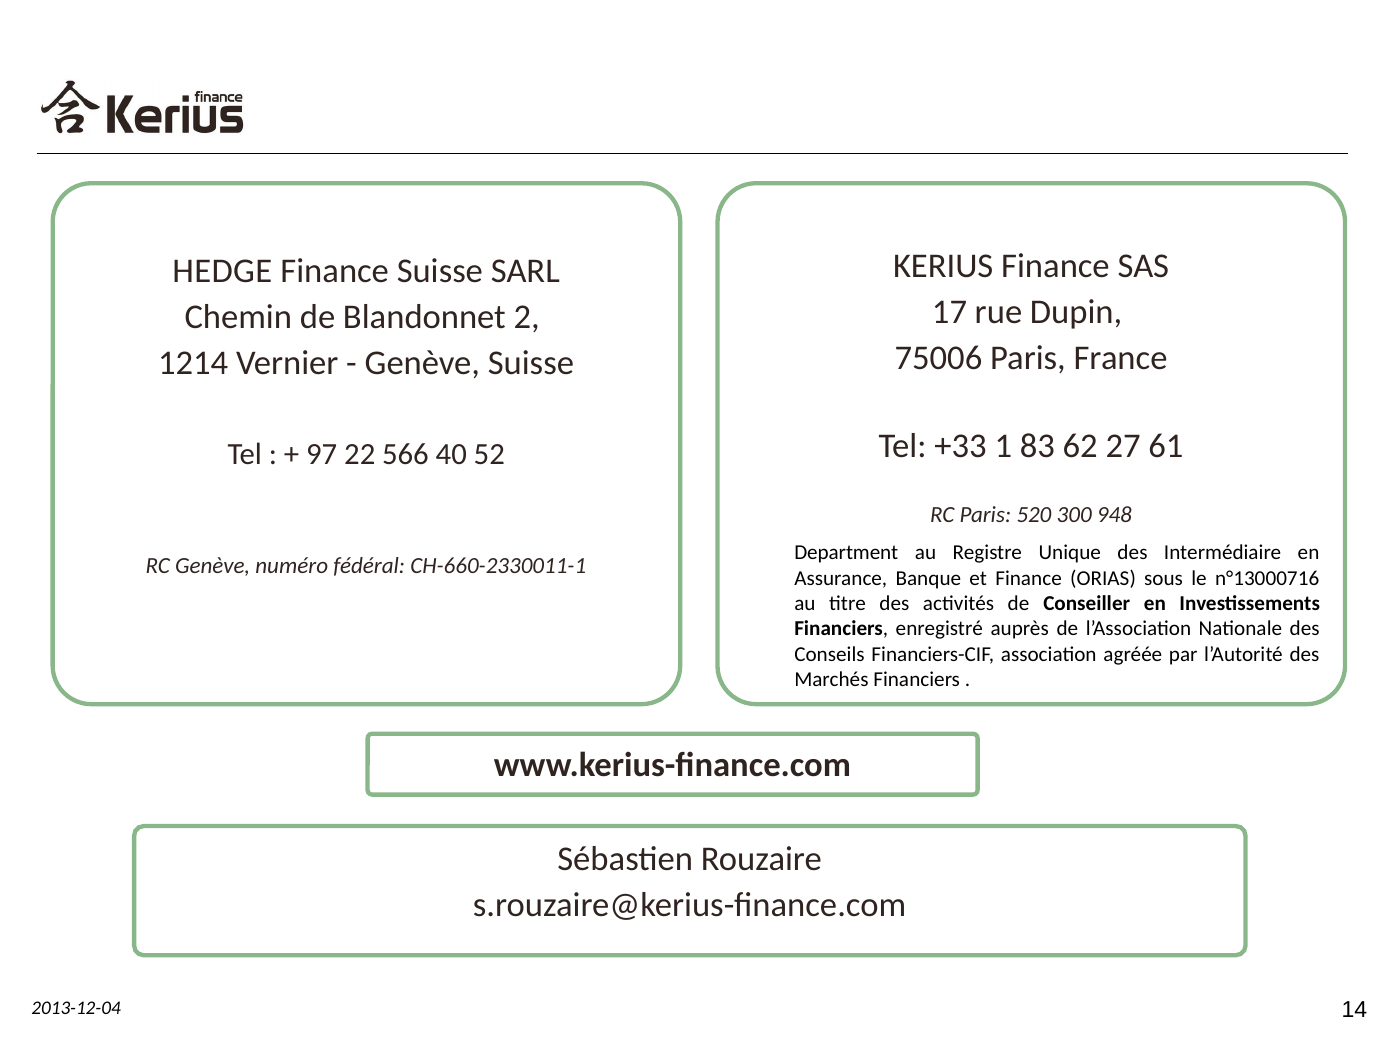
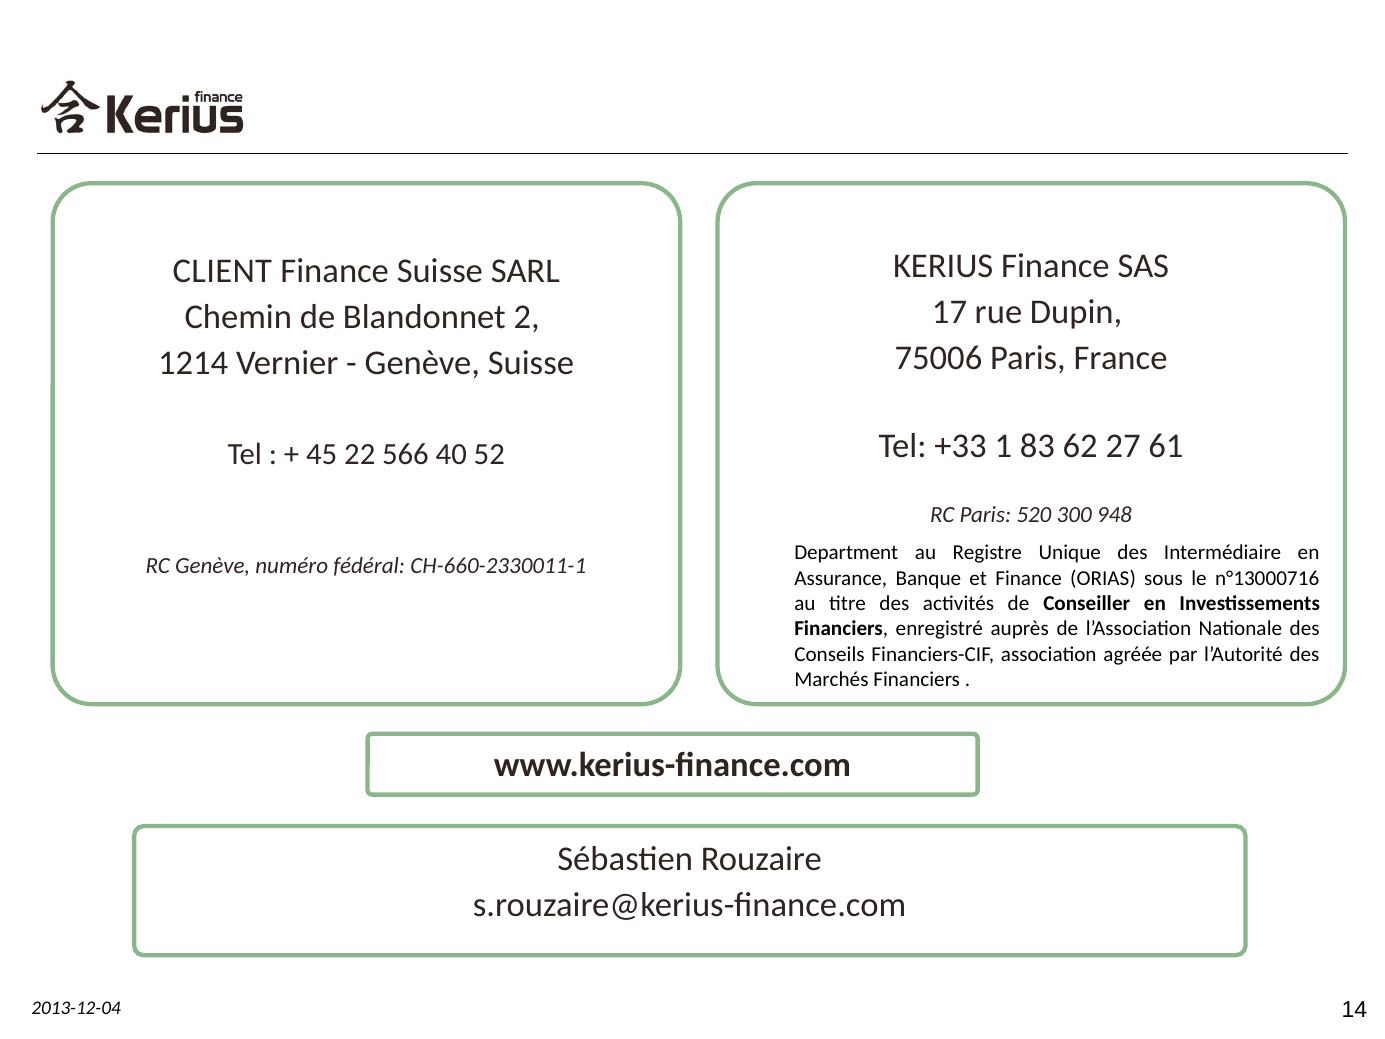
HEDGE: HEDGE -> CLIENT (222, 271)
97: 97 -> 45 (322, 454)
